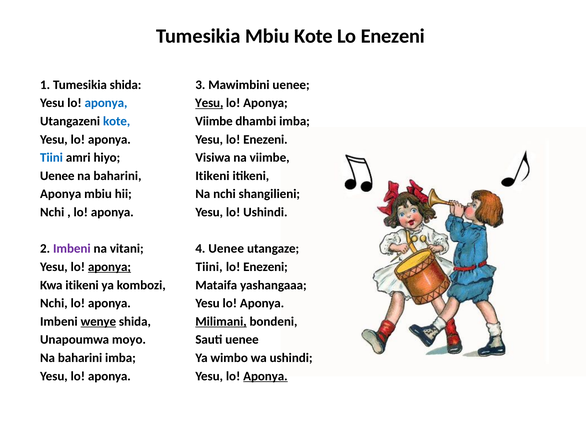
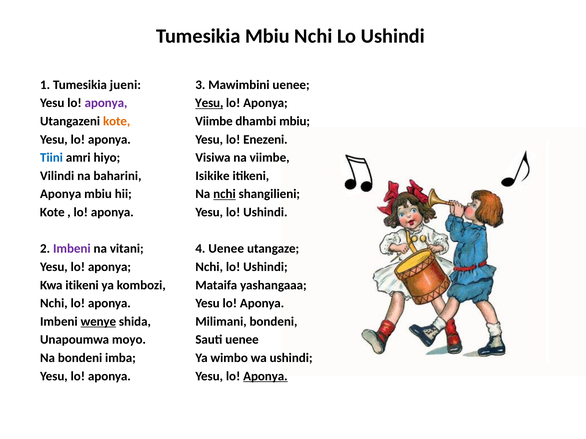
Mbiu Kote: Kote -> Nchi (313, 36)
Enezeni: Enezeni -> Ushindi (393, 36)
Tumesikia shida: shida -> jueni (125, 85)
aponya colour: blue -> purple (106, 103)
kote colour: blue -> orange (117, 121)
dhambi imba: imba -> mbiu (295, 121)
Uenee: Uenee -> Vilindi (57, 176)
Itikeni: Itikeni -> Isikike (212, 176)
nchi underline: none -> present (224, 194)
Nchi: Nchi -> Kote (52, 212)
aponya underline: present -> none (109, 267)
Tiini: Tiini -> Nchi (209, 267)
Enezeni: Enezeni -> Ushindi (265, 267)
Milimani underline: present -> none (221, 322)
baharini: baharini -> bondeni (80, 358)
